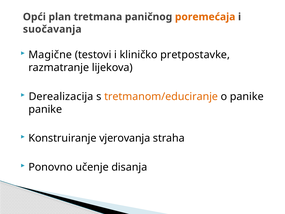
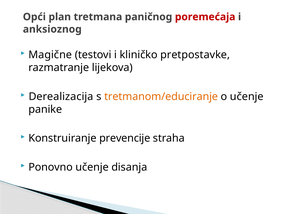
poremećaja colour: orange -> red (205, 17)
suočavanja: suočavanja -> anksioznog (52, 29)
o panike: panike -> učenje (247, 96)
vjerovanja: vjerovanja -> prevencije (125, 138)
